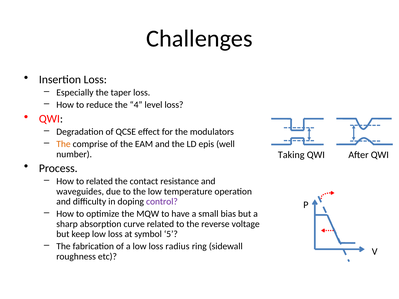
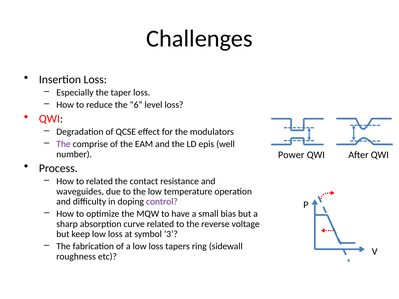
4: 4 -> 6 (136, 105)
The colour: orange -> purple (63, 144)
Taking: Taking -> Power (291, 155)
5: 5 -> 3 (171, 234)
radius: radius -> tapers (177, 246)
